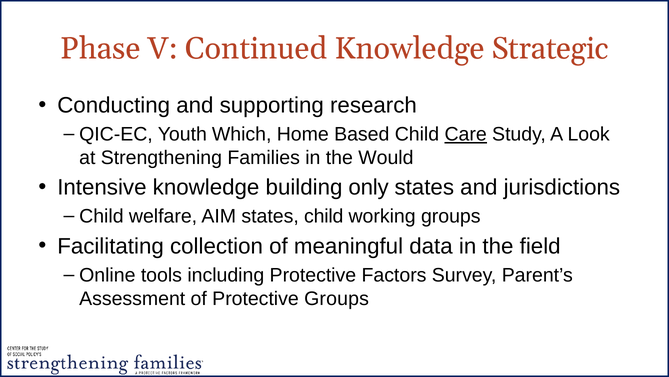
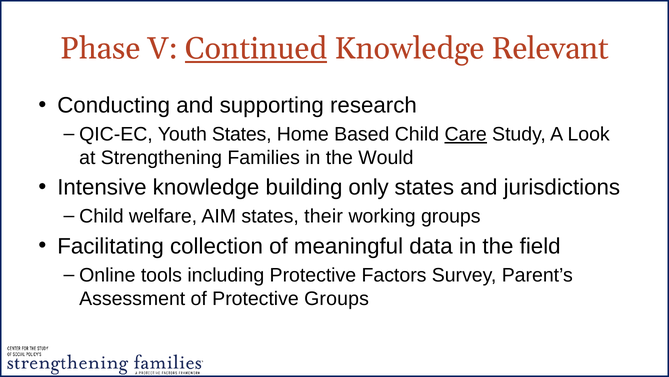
Continued underline: none -> present (256, 49)
Strategic: Strategic -> Relevant (550, 49)
Youth Which: Which -> States (242, 134)
states child: child -> their (324, 216)
